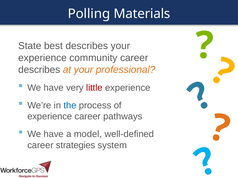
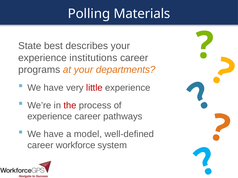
community: community -> institutions (93, 58)
describes: describes -> programs (39, 70)
professional: professional -> departments (126, 70)
the colour: blue -> red (70, 106)
strategies: strategies -> workforce (76, 146)
